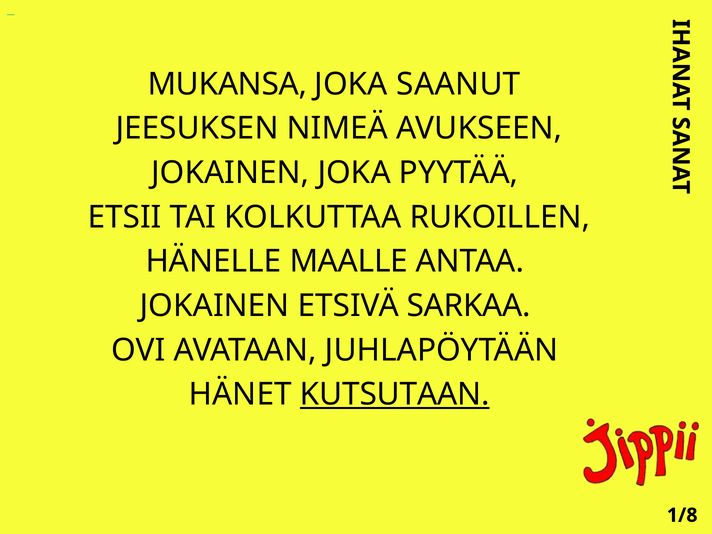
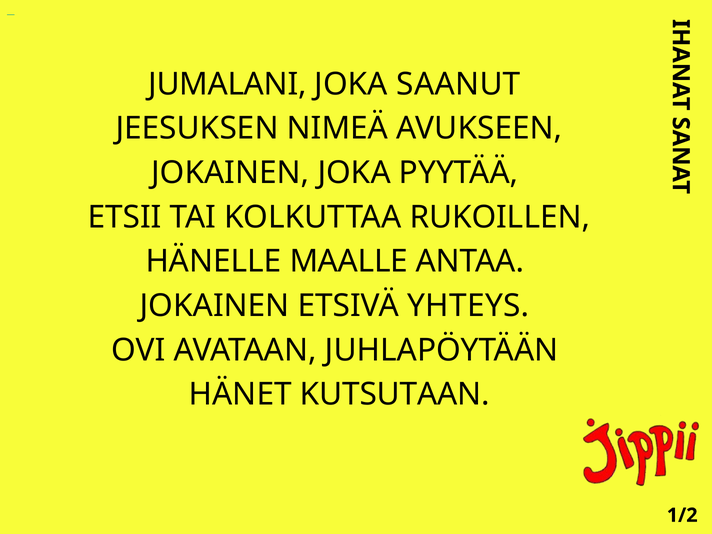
MUKANSA: MUKANSA -> JUMALANI (227, 84)
SARKAA: SARKAA -> YHTEYS (468, 306)
KUTSUTAAN underline: present -> none (395, 394)
1/8: 1/8 -> 1/2 (682, 515)
